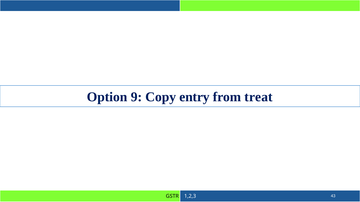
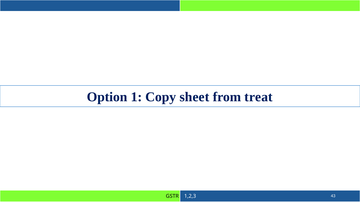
9: 9 -> 1 (136, 97)
entry: entry -> sheet (194, 97)
